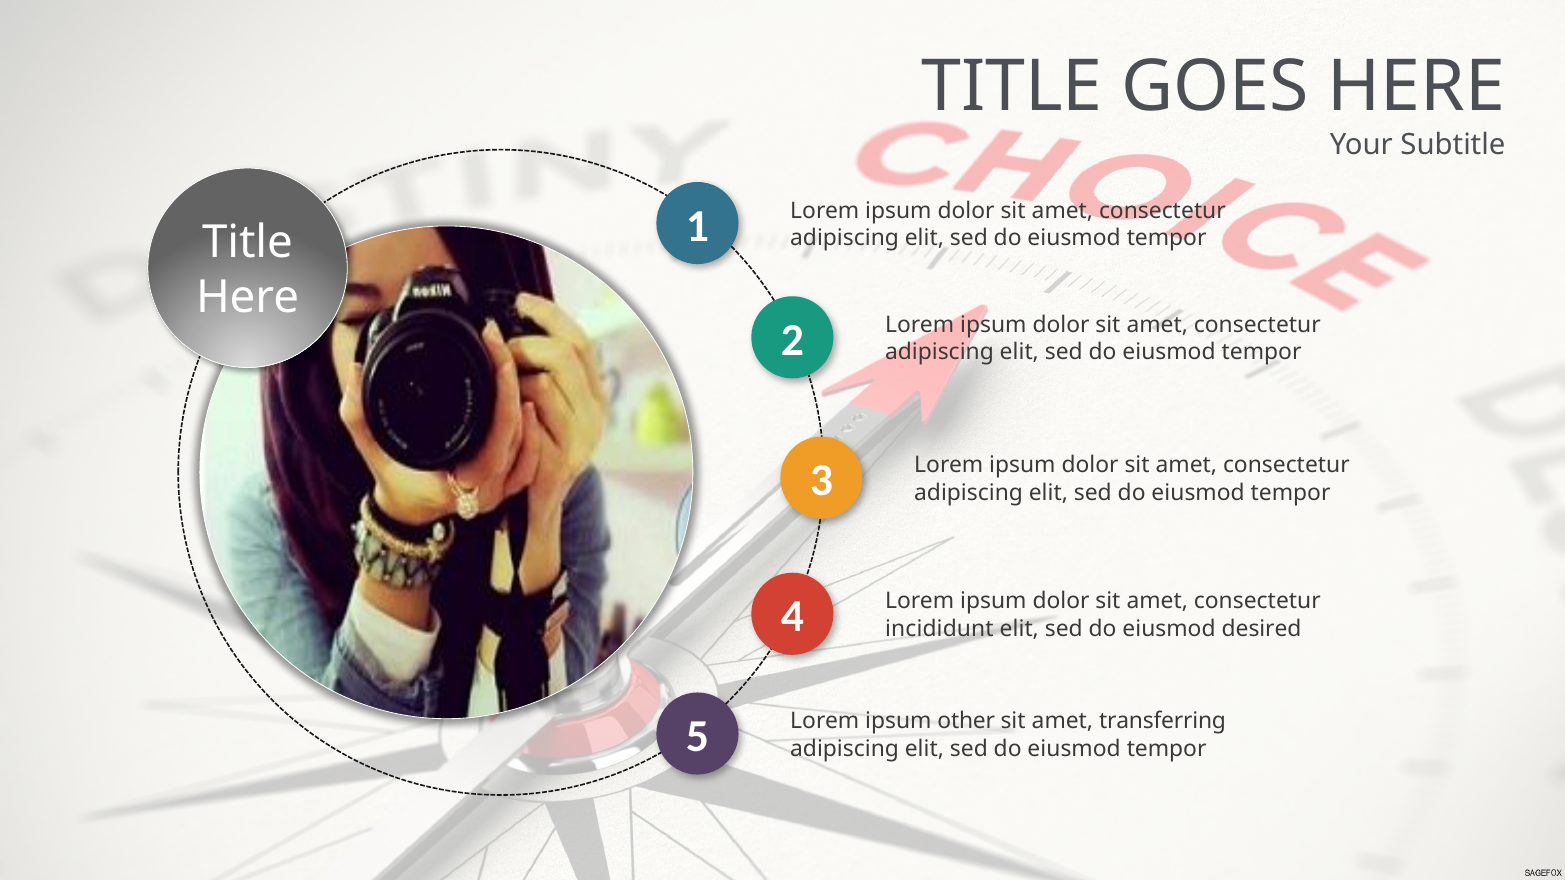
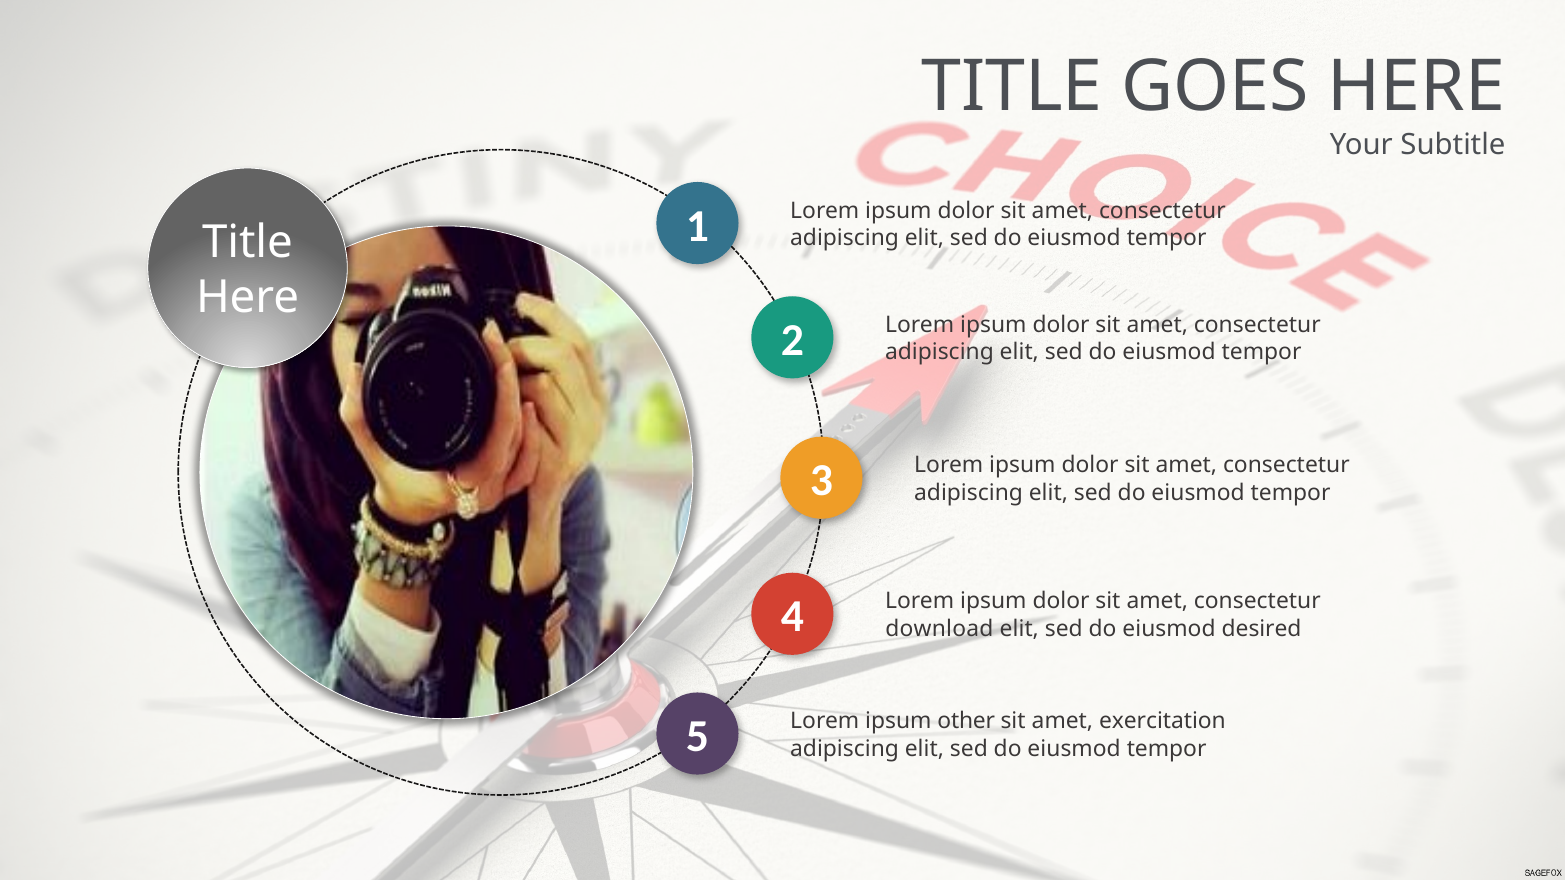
incididunt: incididunt -> download (939, 629)
transferring: transferring -> exercitation (1162, 721)
